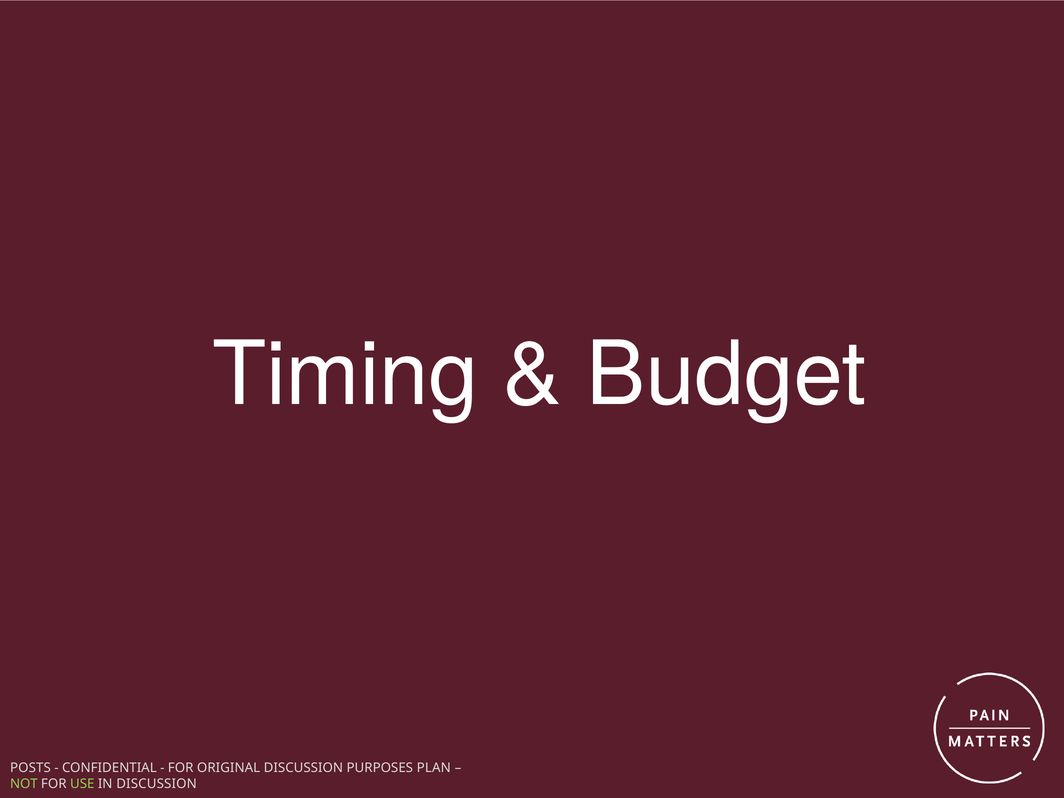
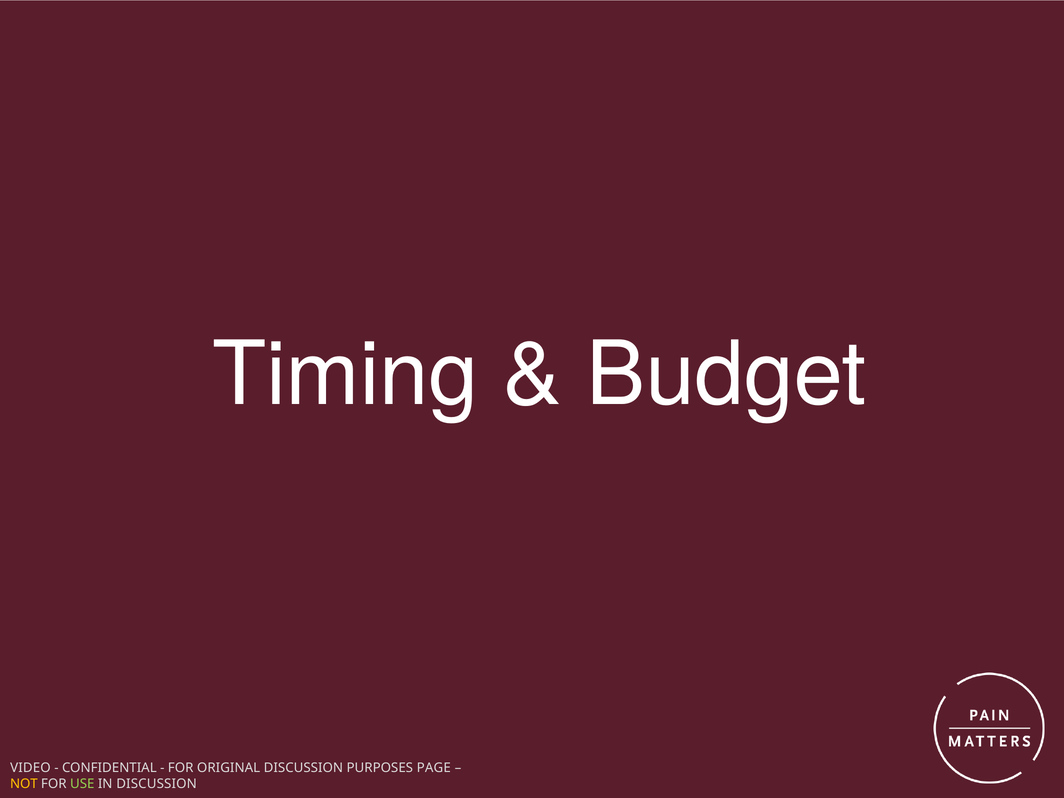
POSTS: POSTS -> VIDEO (30, 768)
PLAN: PLAN -> PAGE (434, 768)
NOT colour: light green -> yellow (24, 784)
